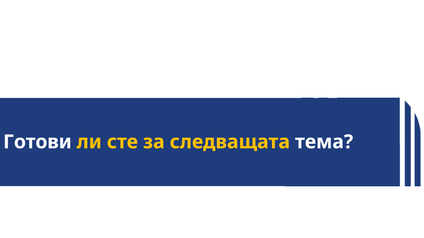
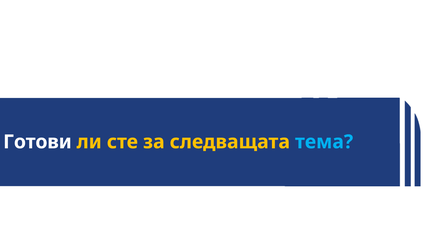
тема colour: white -> light blue (324, 142)
